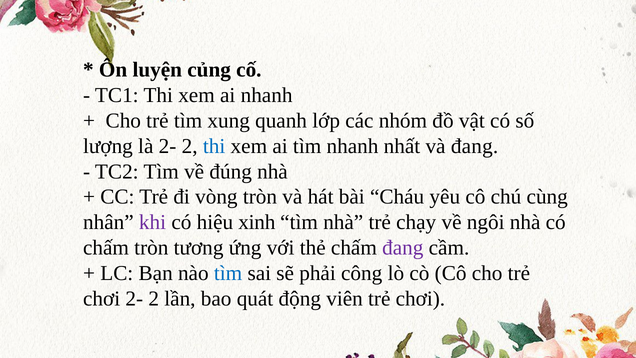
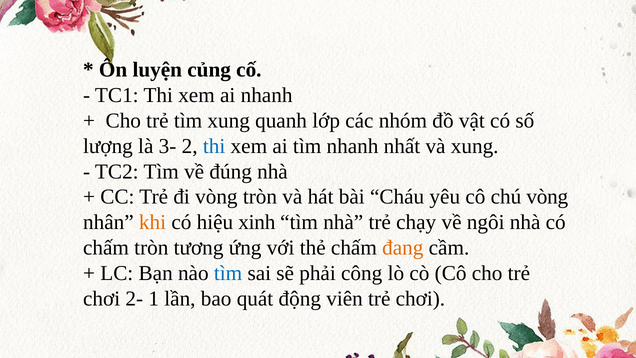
là 2-: 2- -> 3- (168, 146)
và đang: đang -> xung (475, 146)
chú cùng: cùng -> vòng (547, 197)
khi colour: purple -> orange (153, 222)
đang colour: purple -> orange (403, 248)
chơi 2- 2: 2 -> 1 (154, 299)
